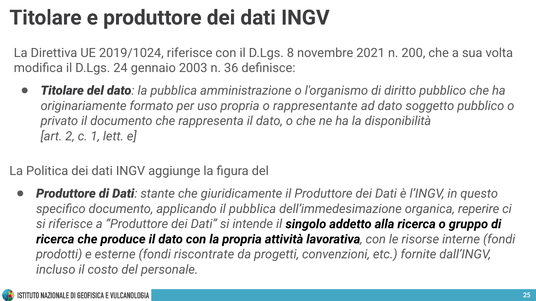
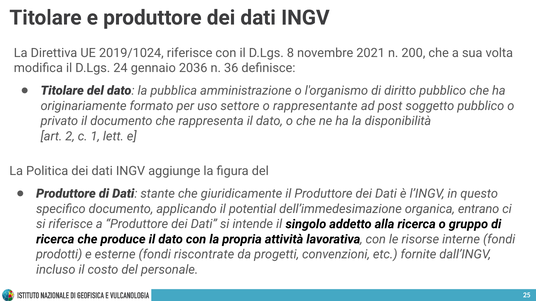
2003: 2003 -> 2036 (193, 68)
uso propria: propria -> settore (240, 106)
ad dato: dato -> post (390, 106)
il pubblica: pubblica -> potential (253, 209)
reperire: reperire -> entrano (479, 209)
